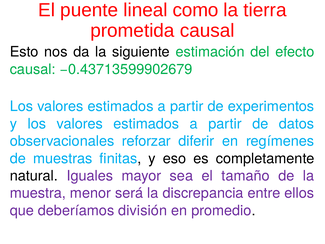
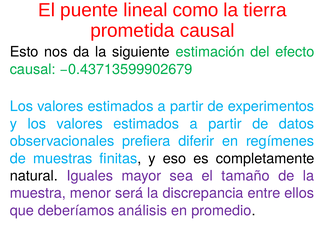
reforzar: reforzar -> prefiera (146, 141)
división: división -> análisis (143, 210)
